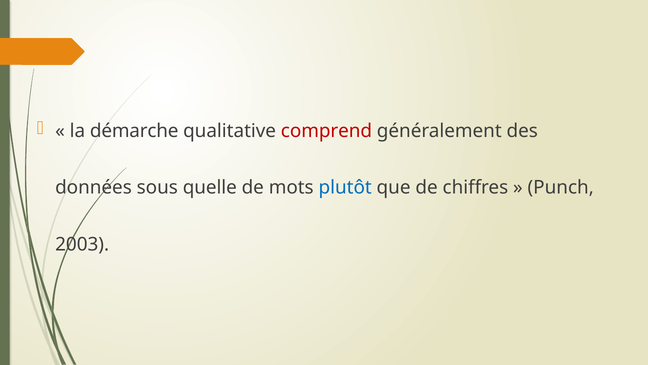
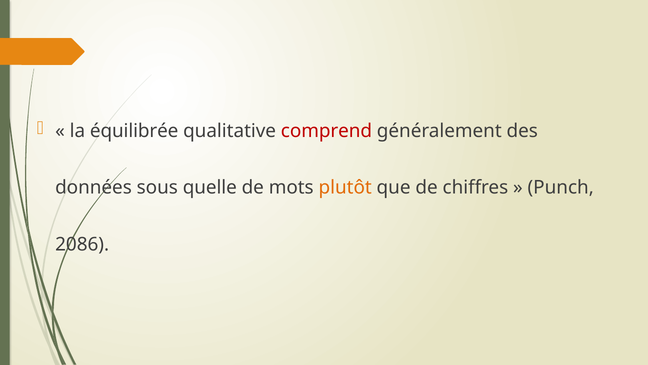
démarche: démarche -> équilibrée (134, 131)
plutôt colour: blue -> orange (345, 187)
2003: 2003 -> 2086 (82, 244)
